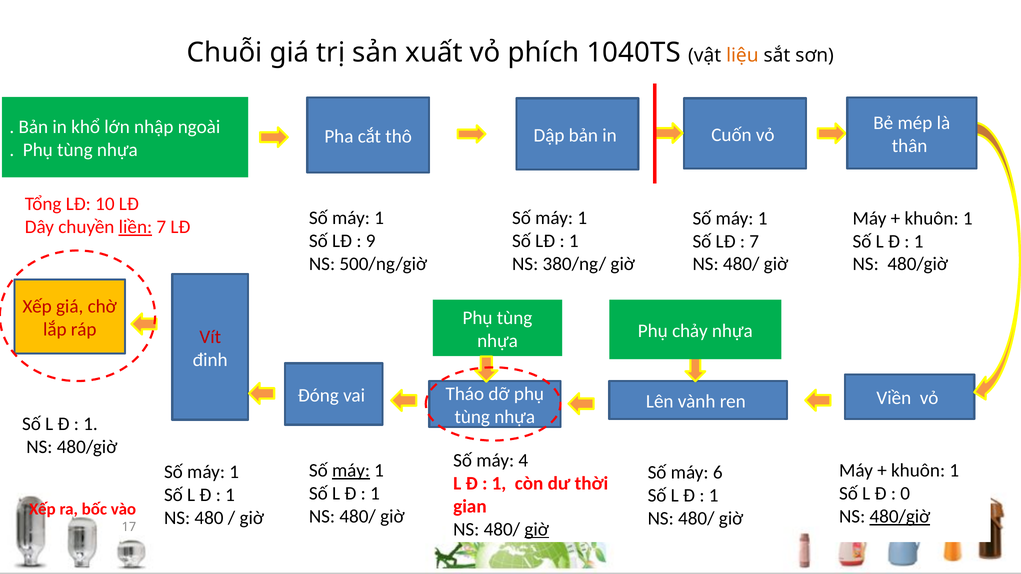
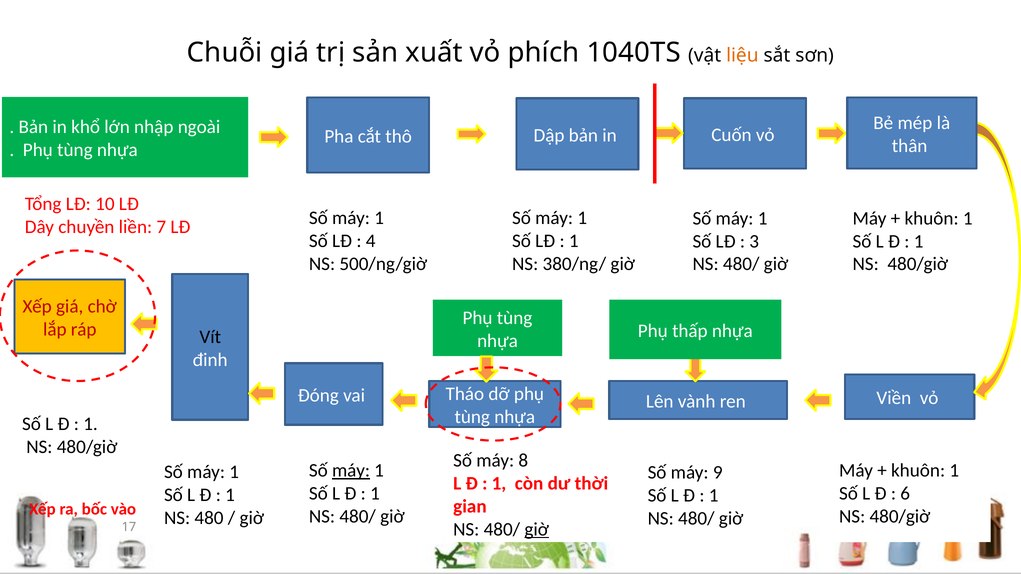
liền underline: present -> none (135, 227)
9: 9 -> 4 (371, 241)
7: 7 -> 3 (754, 241)
chảy: chảy -> thấp (690, 331)
Vít colour: red -> black (210, 337)
4: 4 -> 8 (523, 461)
6: 6 -> 9 (718, 473)
0: 0 -> 6 (905, 494)
480/giờ underline: present -> none (900, 517)
